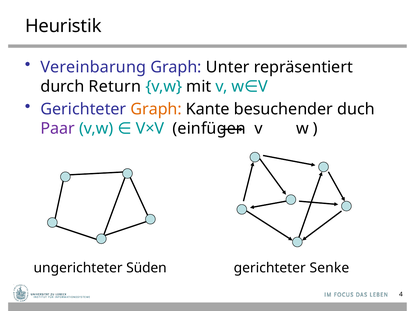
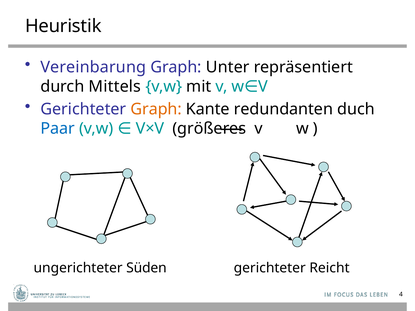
Return: Return -> Mittels (115, 87)
besuchender: besuchender -> redundanten (283, 109)
Paar colour: purple -> blue (58, 129)
einfügen: einfügen -> größeres (209, 129)
Senke: Senke -> Reicht (329, 268)
